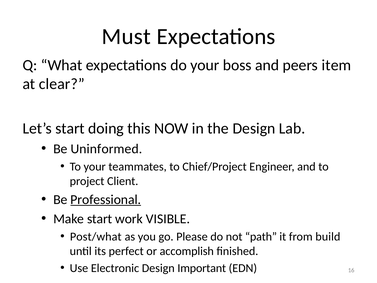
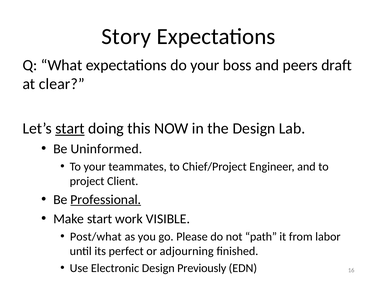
Must: Must -> Story (126, 36)
item: item -> draft (337, 65)
start underline: none -> present (70, 128)
build: build -> labor (328, 236)
accomplish: accomplish -> adjourning (187, 251)
Important: Important -> Previously (202, 268)
